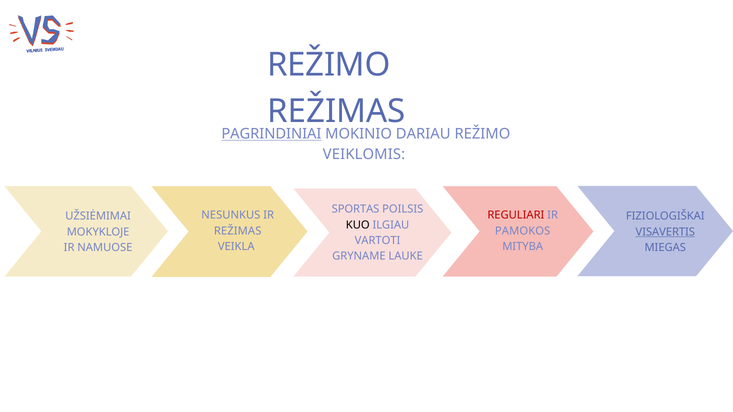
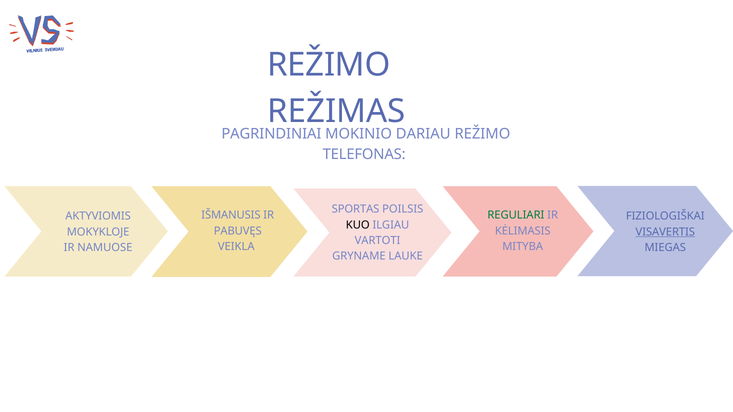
PAGRINDINIAI underline: present -> none (271, 134)
VEIKLOMIS: VEIKLOMIS -> TELEFONAS (364, 155)
NESUNKUS: NESUNKUS -> IŠMANUSIS (231, 215)
REGULIARI colour: red -> green (516, 215)
UŽSIĖMIMAI: UŽSIĖMIMAI -> AKTYVIOMIS (98, 216)
REŽIMAS: REŽIMAS -> PABUVĘS (238, 231)
PAMOKOS: PAMOKOS -> KĖLIMASIS (523, 231)
